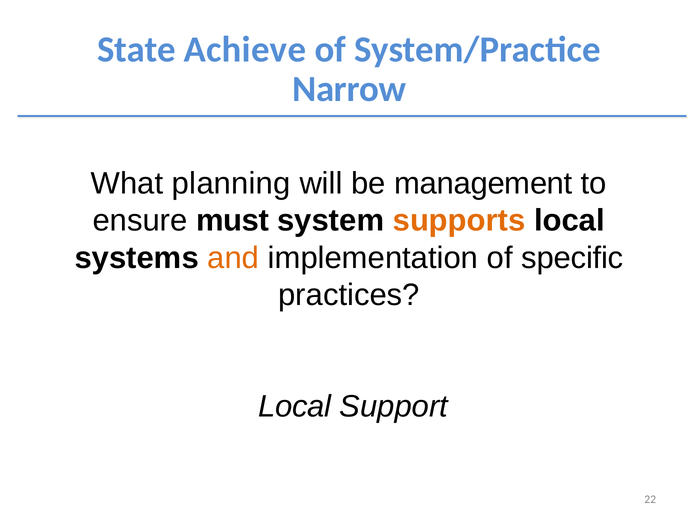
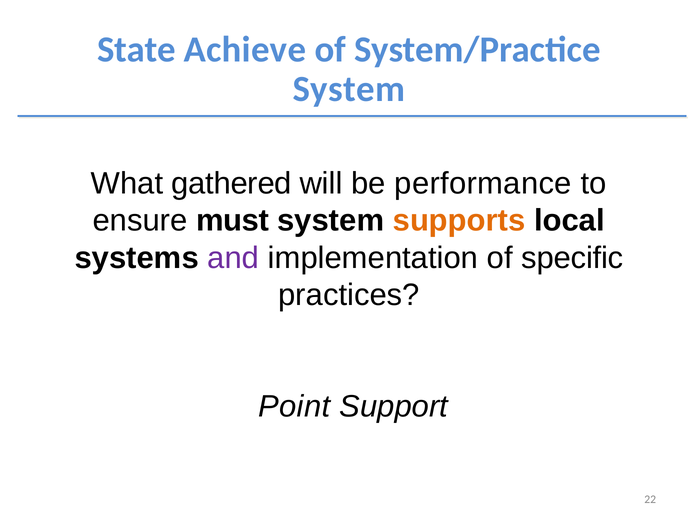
Narrow: Narrow -> System (349, 89)
planning: planning -> gathered (232, 184)
management: management -> performance (483, 184)
and colour: orange -> purple (233, 258)
Local: Local -> Point (294, 407)
